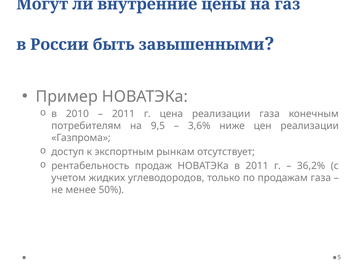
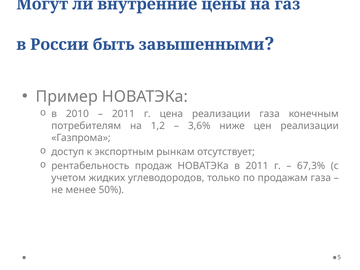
9,5: 9,5 -> 1,2 (158, 126)
36,2%: 36,2% -> 67,3% (311, 166)
